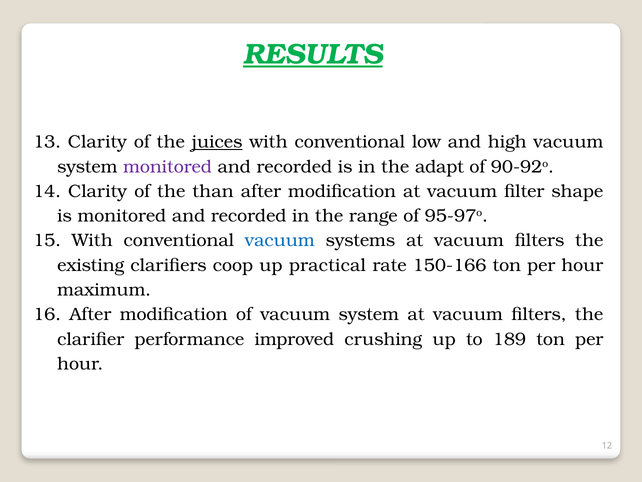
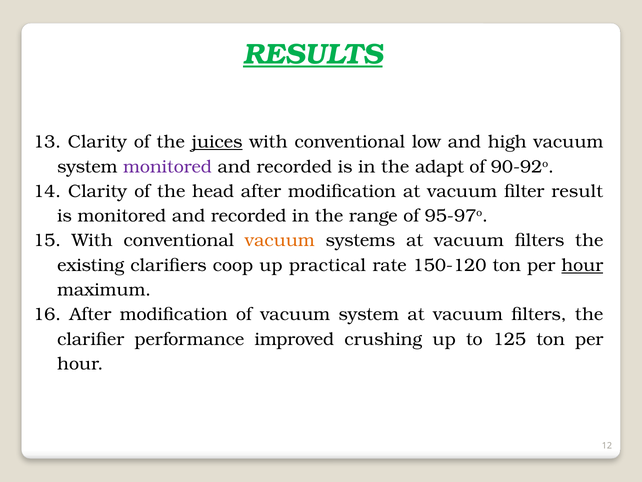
than: than -> head (213, 191)
shape: shape -> result (577, 191)
vacuum colour: blue -> orange (280, 240)
150-166: 150-166 -> 150-120 (450, 265)
hour underline: none -> present (582, 265)
189: 189 -> 125 (509, 339)
